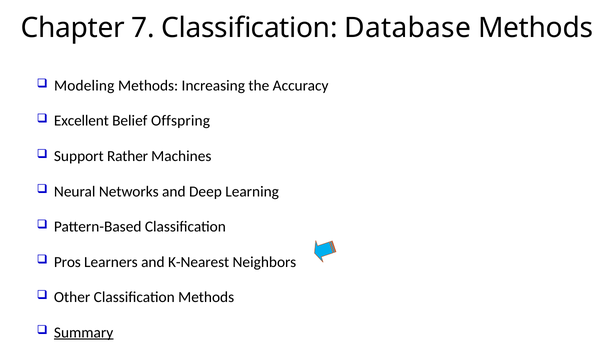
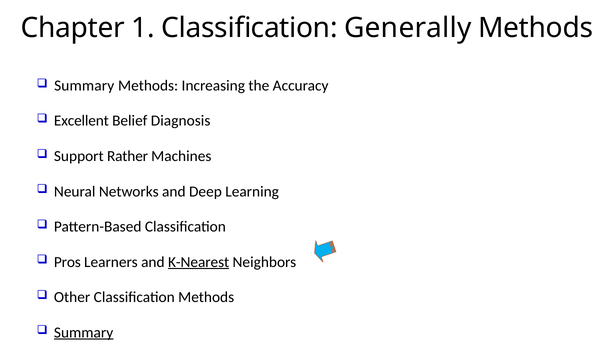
7: 7 -> 1 (143, 28)
Database: Database -> Generally (408, 28)
Modeling: Modeling -> Summary (84, 86)
Offspring: Offspring -> Diagnosis (181, 121)
K-Nearest underline: none -> present (199, 262)
